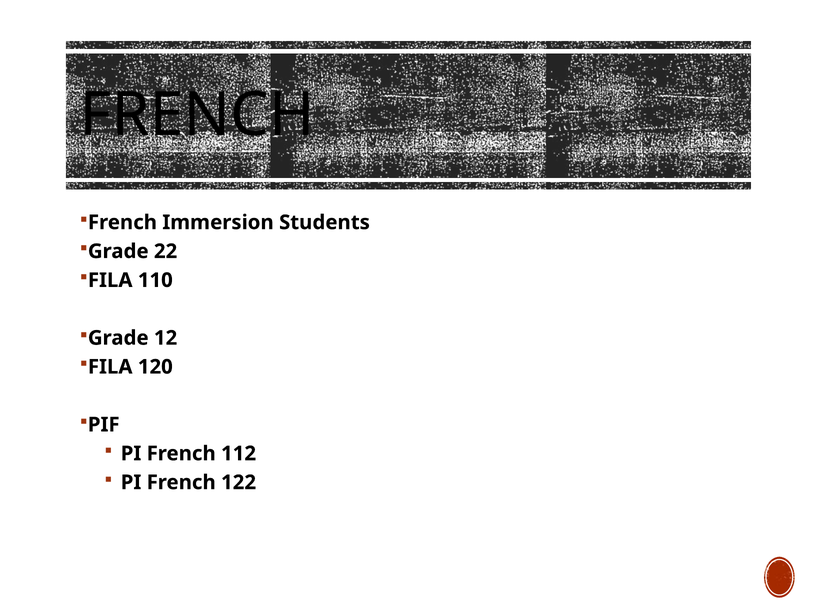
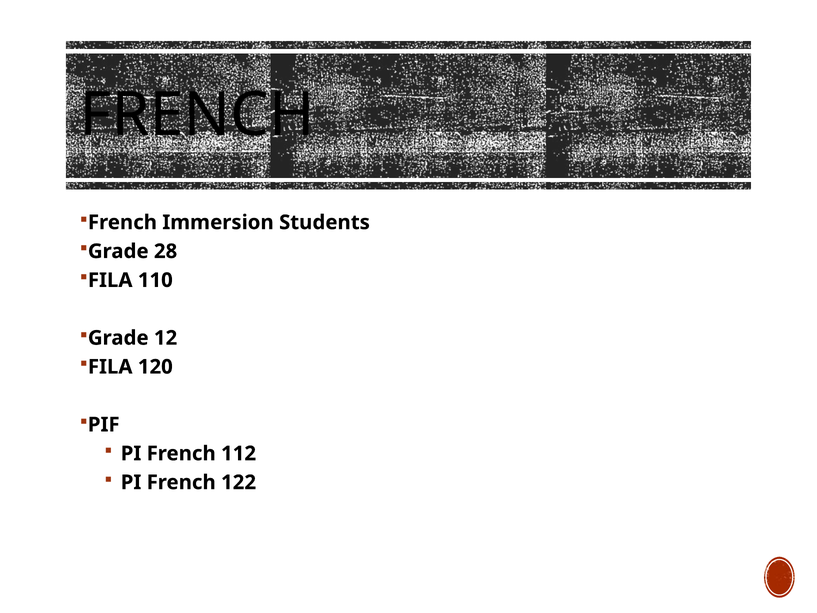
22: 22 -> 28 (166, 251)
